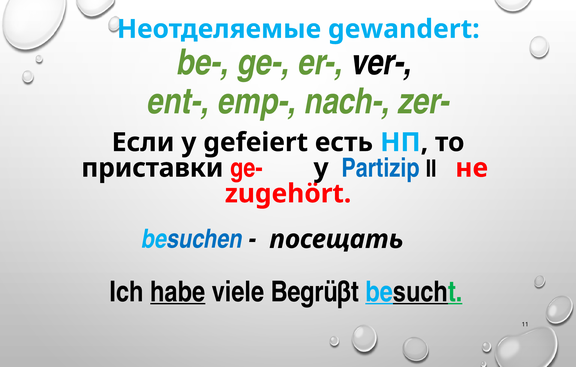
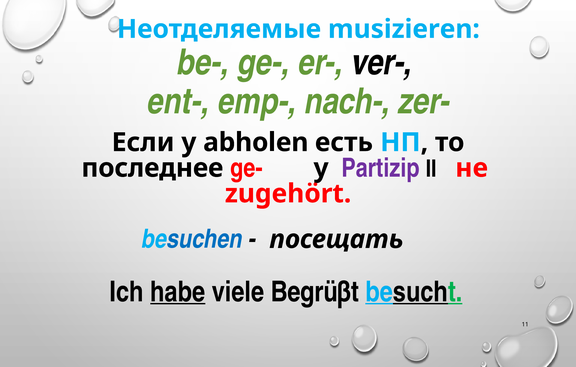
gewandert: gewandert -> musizieren (404, 29)
gefeiert: gefeiert -> abholen (256, 143)
приставки: приставки -> последнее (152, 168)
Partizip colour: blue -> purple (381, 168)
